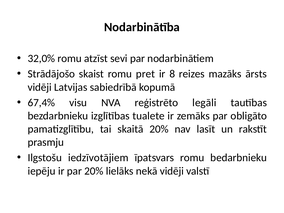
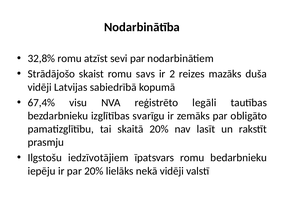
32,0%: 32,0% -> 32,8% (41, 58)
pret: pret -> savs (145, 74)
8: 8 -> 2 (172, 74)
ārsts: ārsts -> duša (256, 74)
tualete: tualete -> svarīgu (149, 116)
